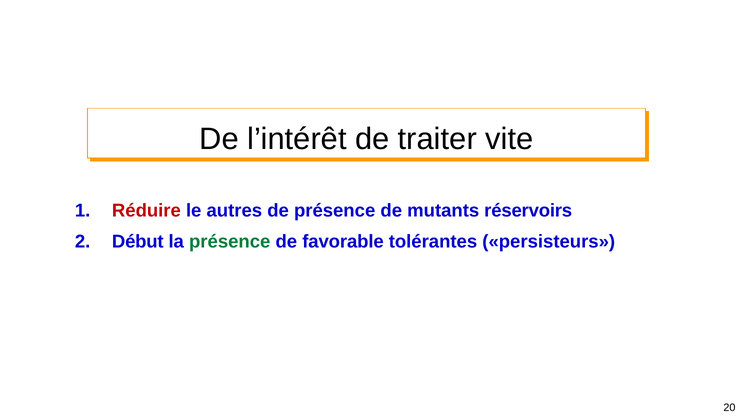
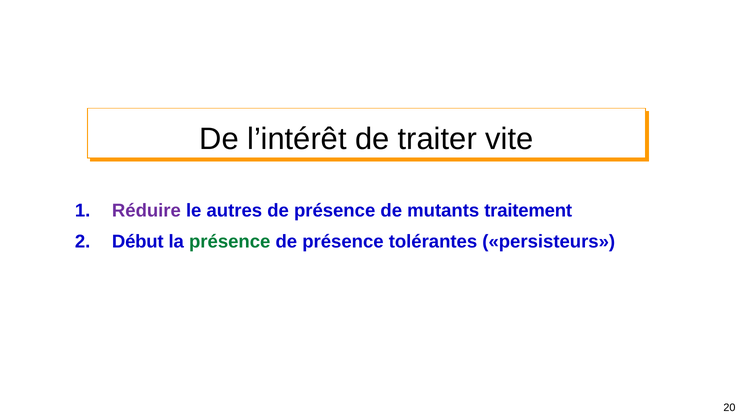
Réduire colour: red -> purple (146, 211)
réservoirs: réservoirs -> traitement (528, 211)
favorable: favorable -> présence (343, 242)
